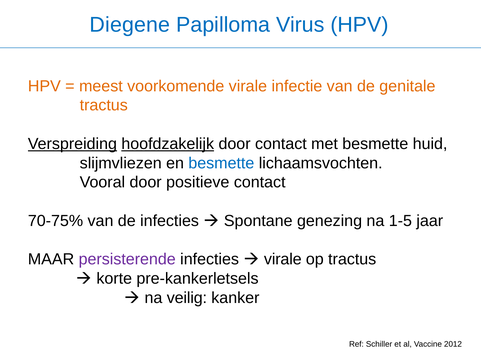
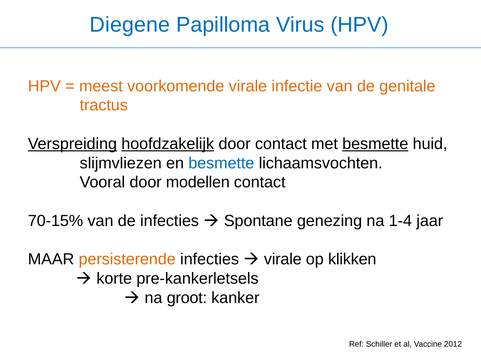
besmette underline: none -> present (375, 144)
positieve: positieve -> modellen (198, 182)
70-75%: 70-75% -> 70-15% (56, 221)
1-5: 1-5 -> 1-4 (400, 221)
persisterende colour: purple -> orange (127, 259)
op tractus: tractus -> klikken (352, 259)
veilig: veilig -> groot (187, 298)
